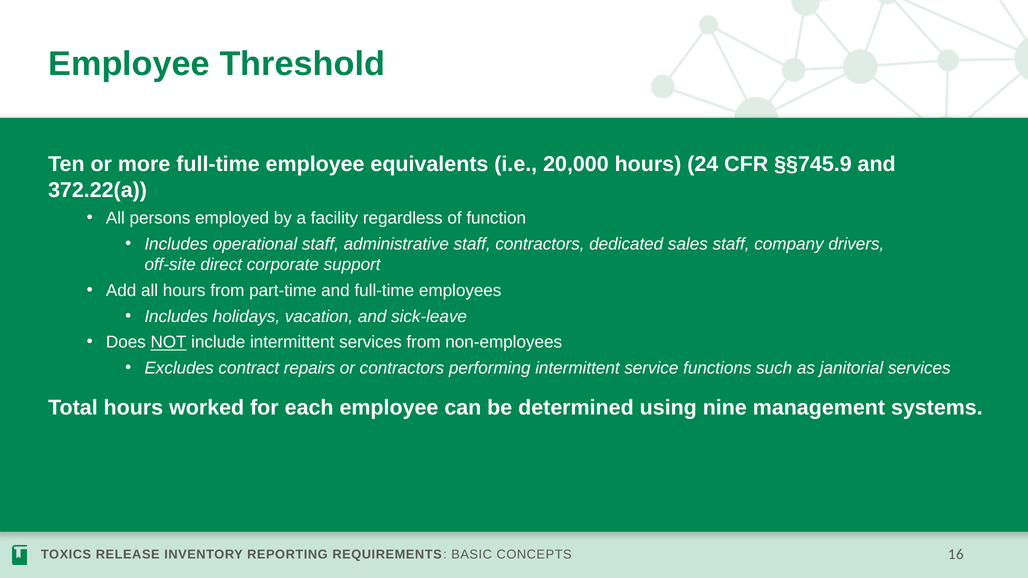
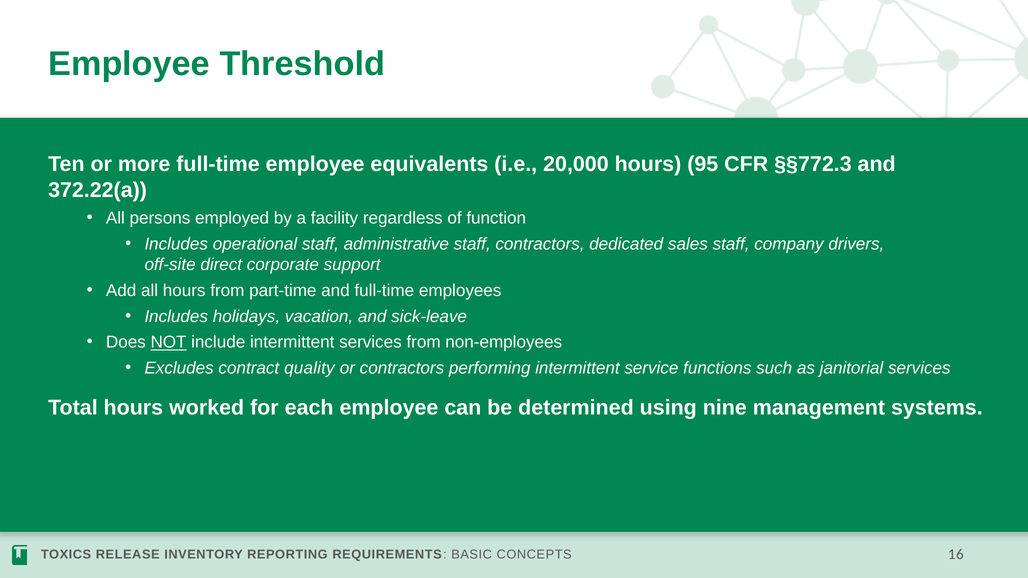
24: 24 -> 95 (703, 164)
§§745.9: §§745.9 -> §§772.3 (813, 164)
repairs: repairs -> quality (309, 368)
